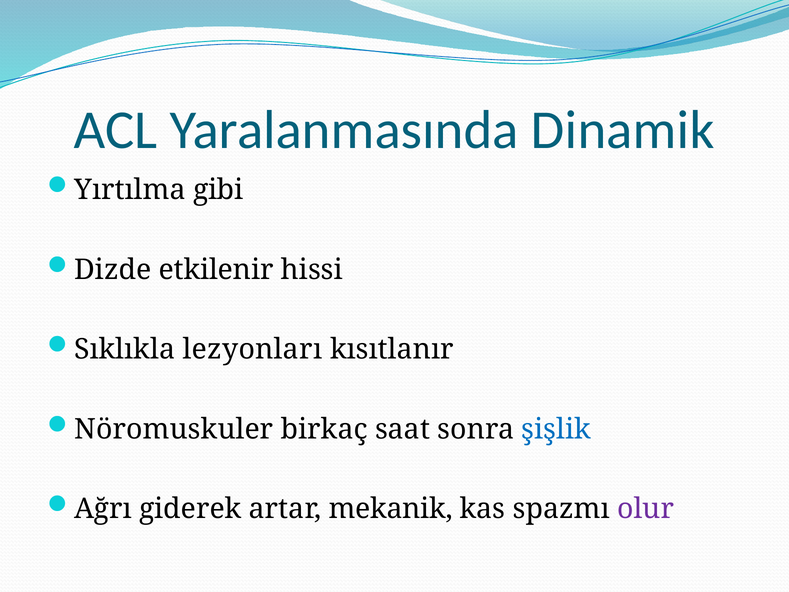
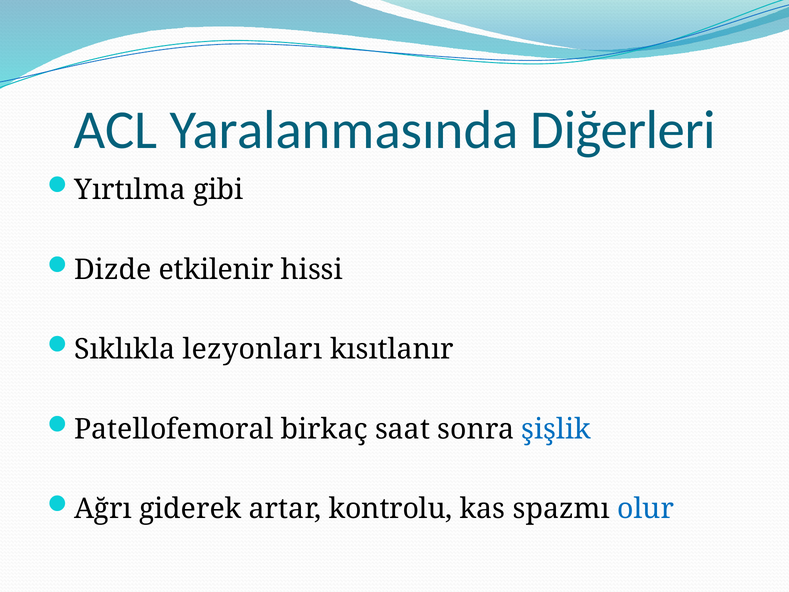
Dinamik: Dinamik -> Diğerleri (623, 130)
Nöromuskuler: Nöromuskuler -> Patellofemoral (174, 429)
mekanik: mekanik -> kontrolu (391, 509)
olur colour: purple -> blue (646, 509)
